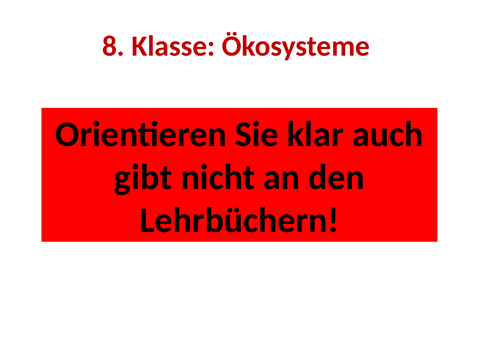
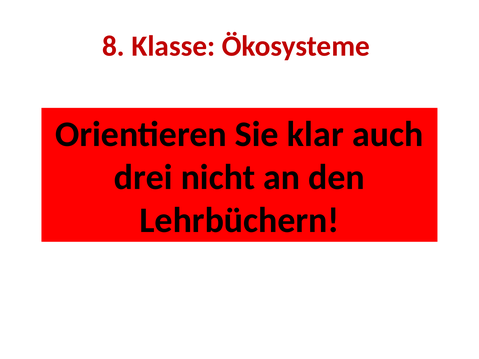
gibt: gibt -> drei (143, 177)
